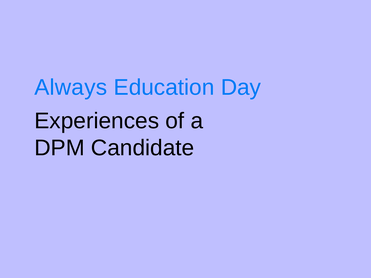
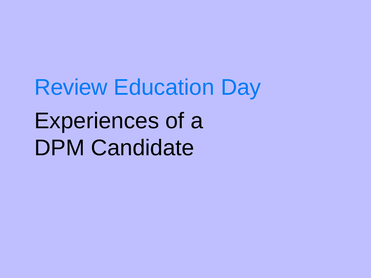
Always: Always -> Review (71, 88)
